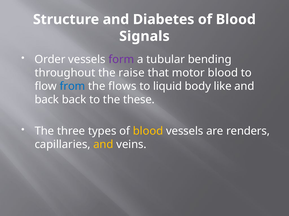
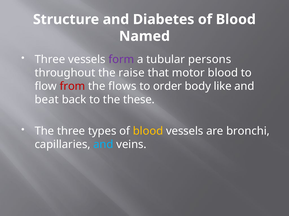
Signals: Signals -> Named (144, 36)
Order: Order -> Three (50, 60)
bending: bending -> persons (210, 60)
from colour: blue -> red (72, 87)
liquid: liquid -> order (168, 87)
back: back -> beat (47, 100)
renders: renders -> bronchi (248, 132)
and colour: yellow -> light blue (103, 145)
